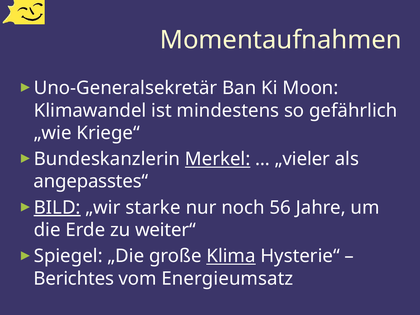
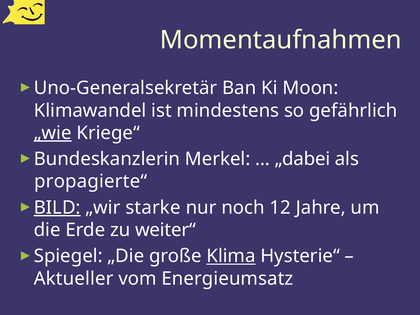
„wie underline: none -> present (53, 133)
Merkel underline: present -> none (218, 159)
„vieler: „vieler -> „dabei (303, 159)
angepasstes“: angepasstes“ -> propagierte“ (91, 181)
56: 56 -> 12 (280, 208)
Berichtes: Berichtes -> Aktueller (74, 279)
